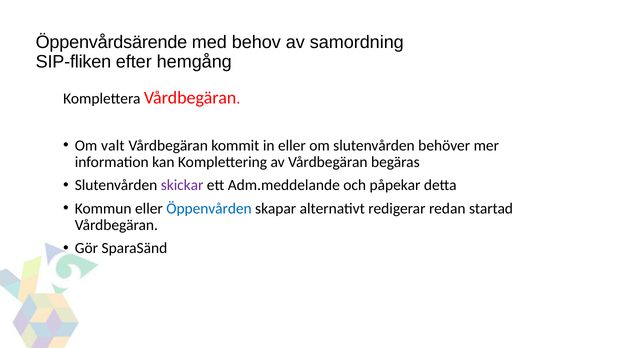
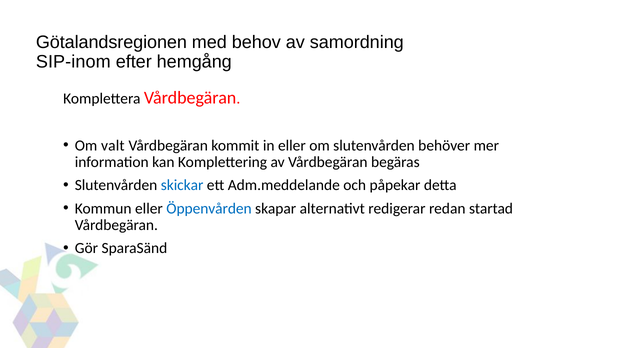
Öppenvårdsärende: Öppenvårdsärende -> Götalandsregionen (111, 42)
SIP-fliken: SIP-fliken -> SIP-inom (73, 62)
skickar colour: purple -> blue (182, 185)
